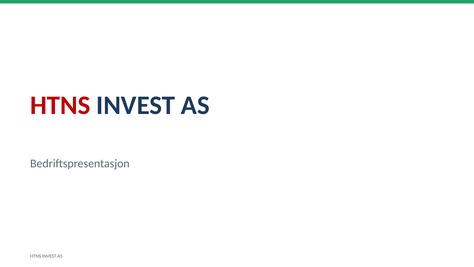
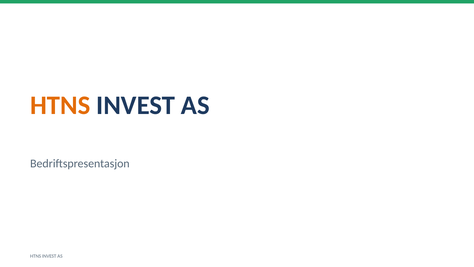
HTNS colour: red -> orange (60, 105)
